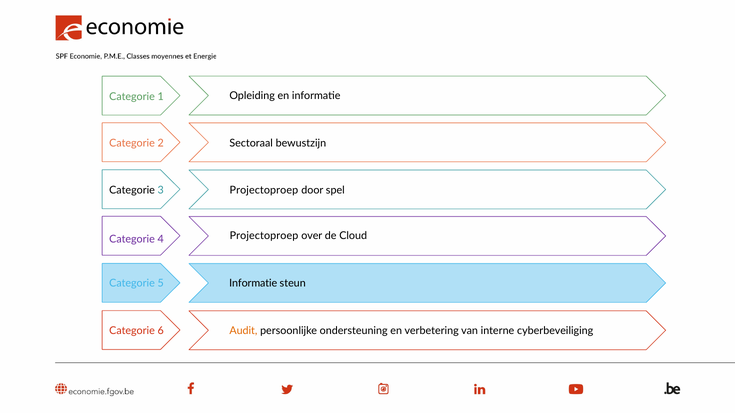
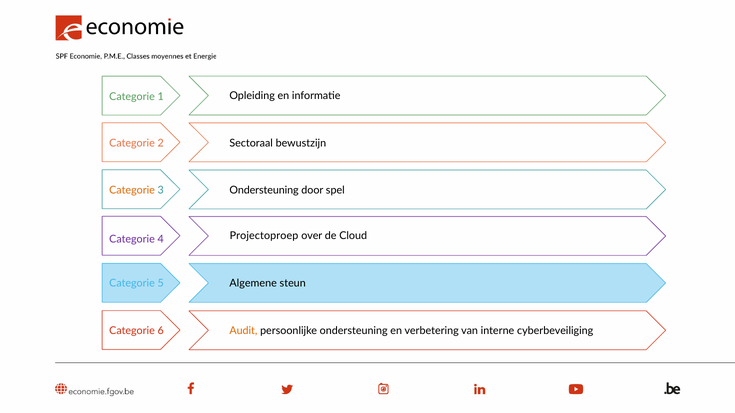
Projectoproep: Projectoproep -> Ondersteuning (264, 190)
Categorie colour: black -> orange (132, 190)
Informatie: Informatie -> Algemene (253, 283)
